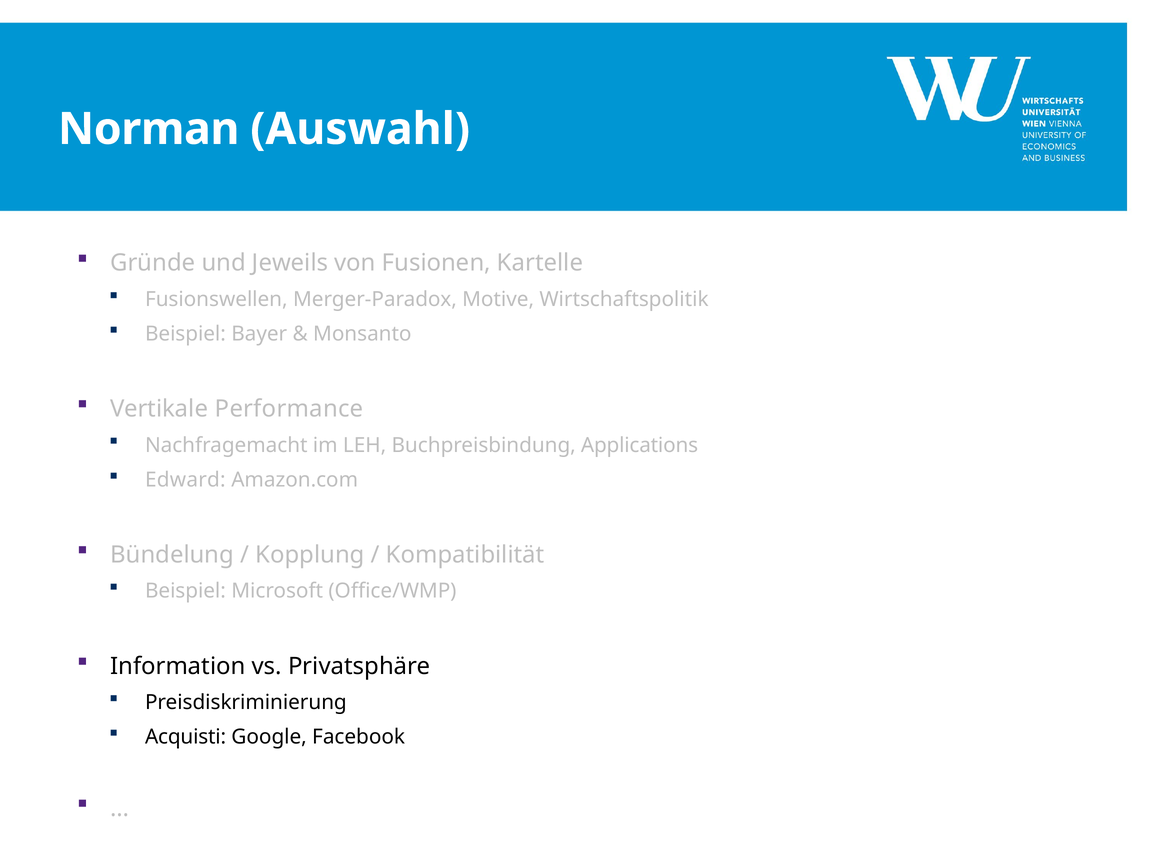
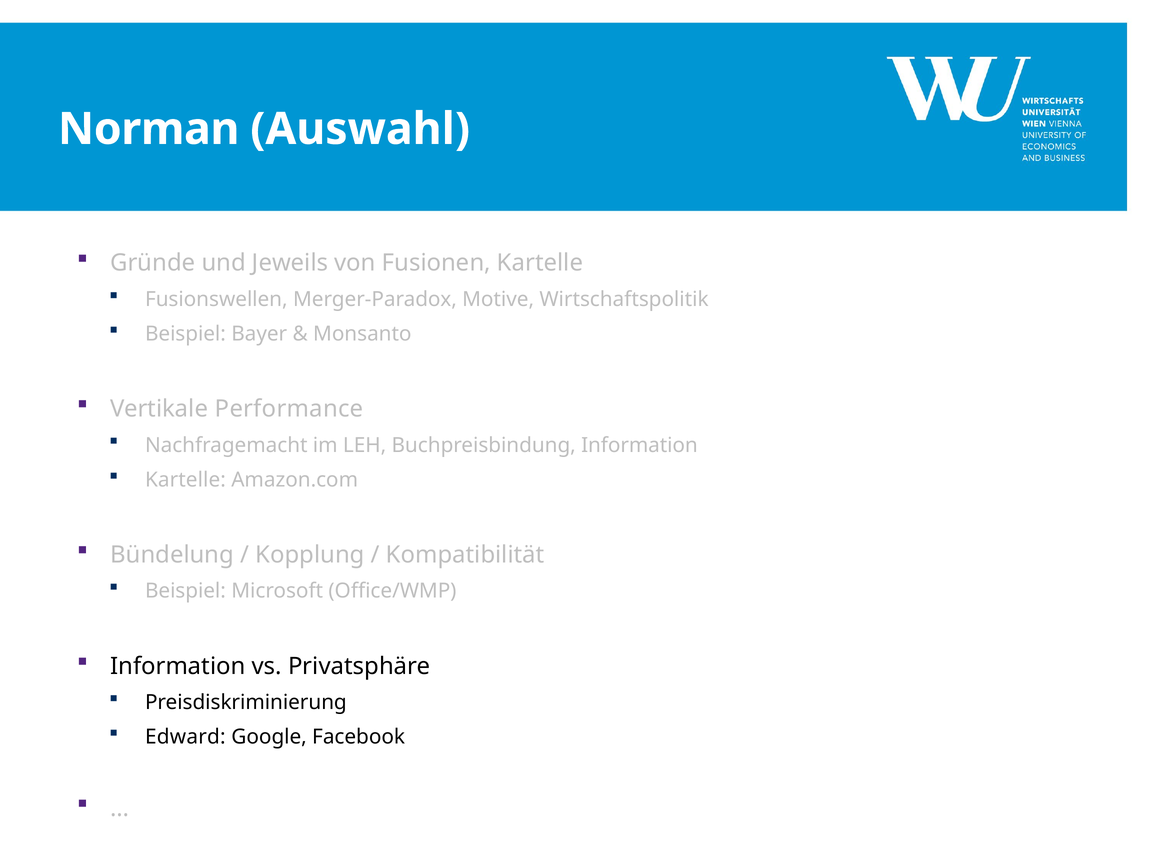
Buchpreisbindung Applications: Applications -> Information (639, 445)
Edward: Edward -> Kartelle (185, 479)
Acquisti: Acquisti -> Edward (185, 736)
